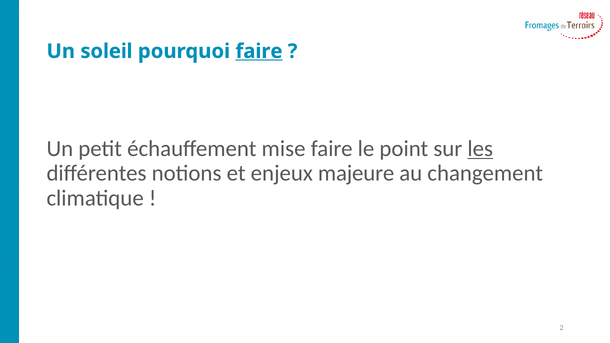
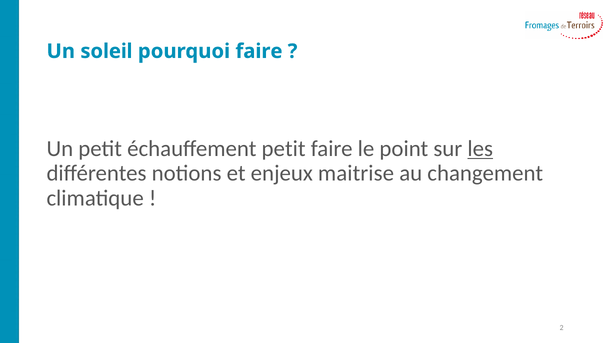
faire underline: present -> none (259, 51)
échauffement mise: mise -> petit (284, 149)
majeure: majeure -> maitrise (356, 173)
